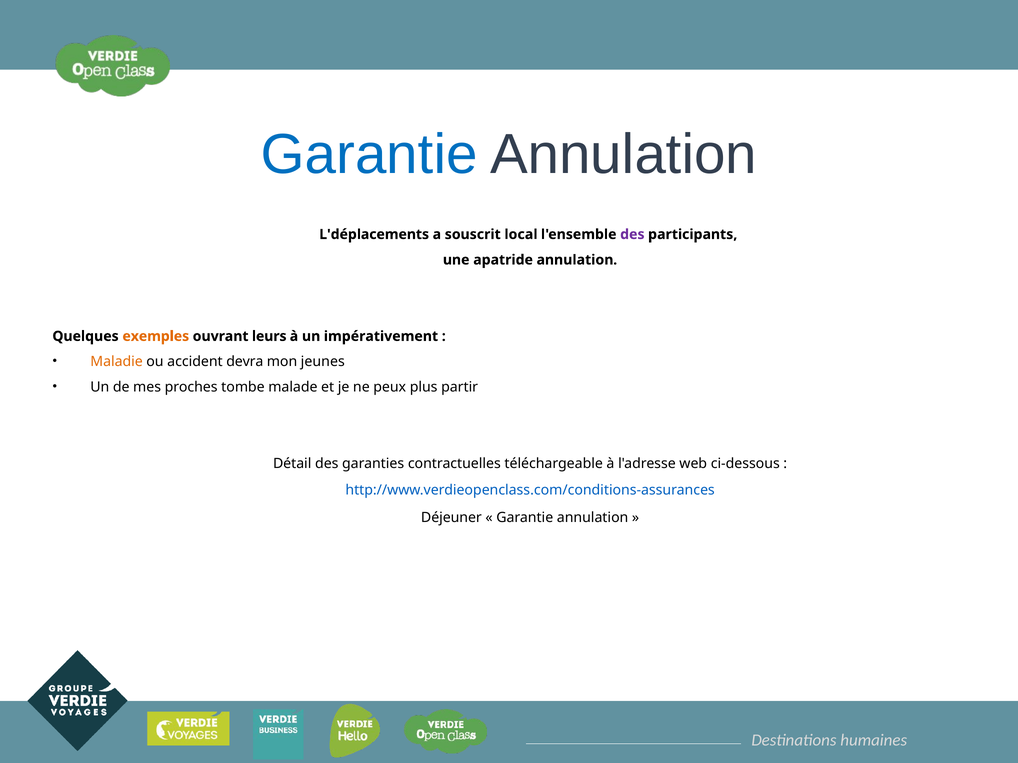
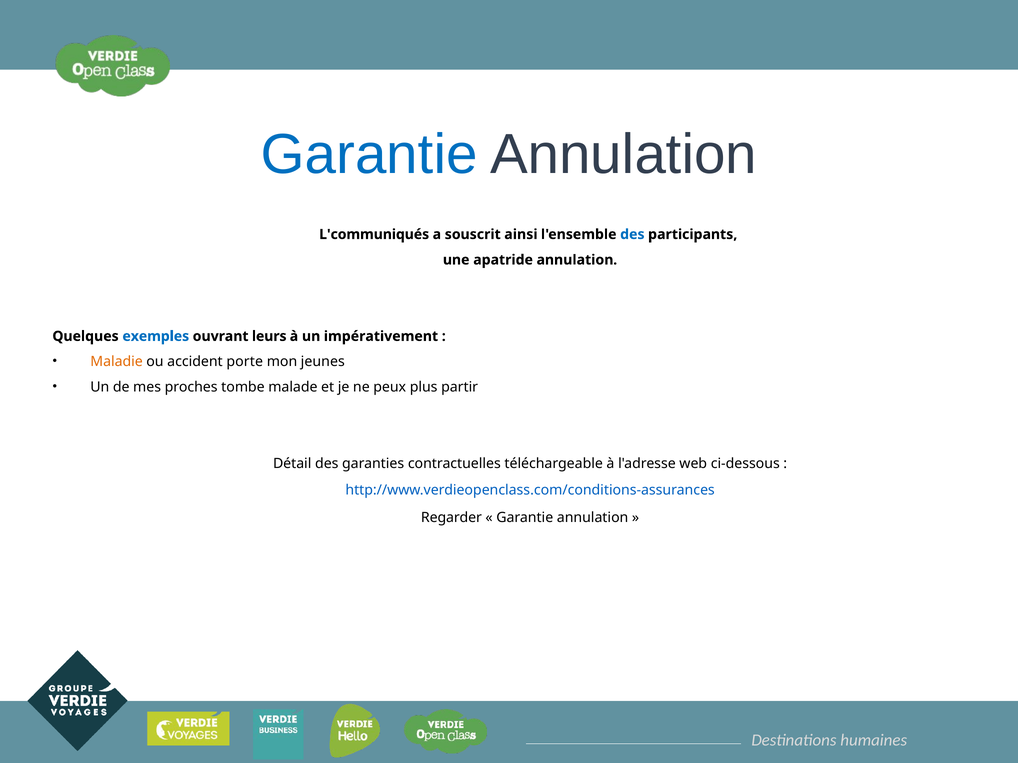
L'déplacements: L'déplacements -> L'communiqués (374, 235)
local: local -> ainsi (521, 235)
des colour: purple -> blue (632, 235)
exemples colour: orange -> blue (156, 336)
devra: devra -> porte (245, 362)
Déjeuner: Déjeuner -> Regarder (451, 518)
